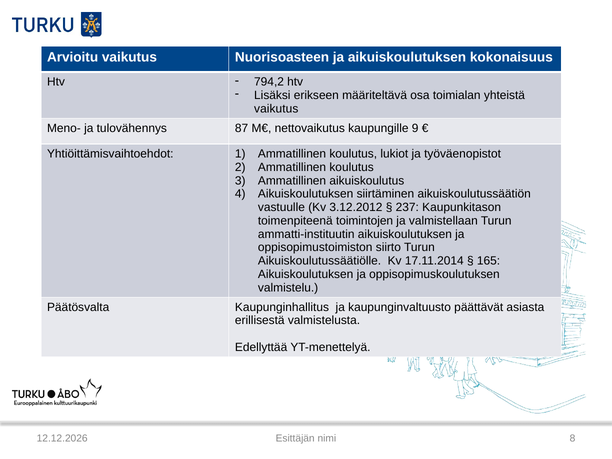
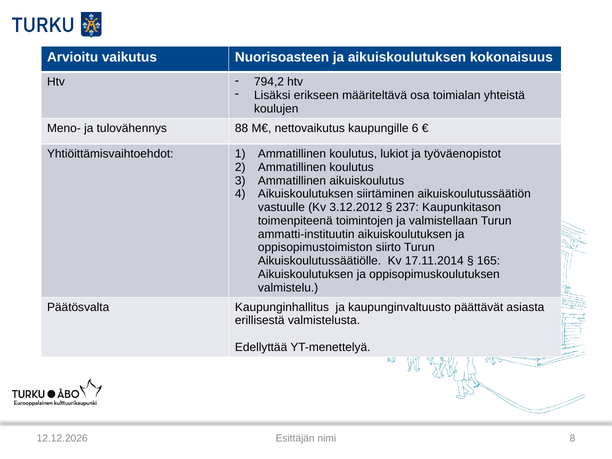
vaikutus: vaikutus -> koulujen (276, 109)
87: 87 -> 88 (242, 128)
9: 9 -> 6 (415, 128)
